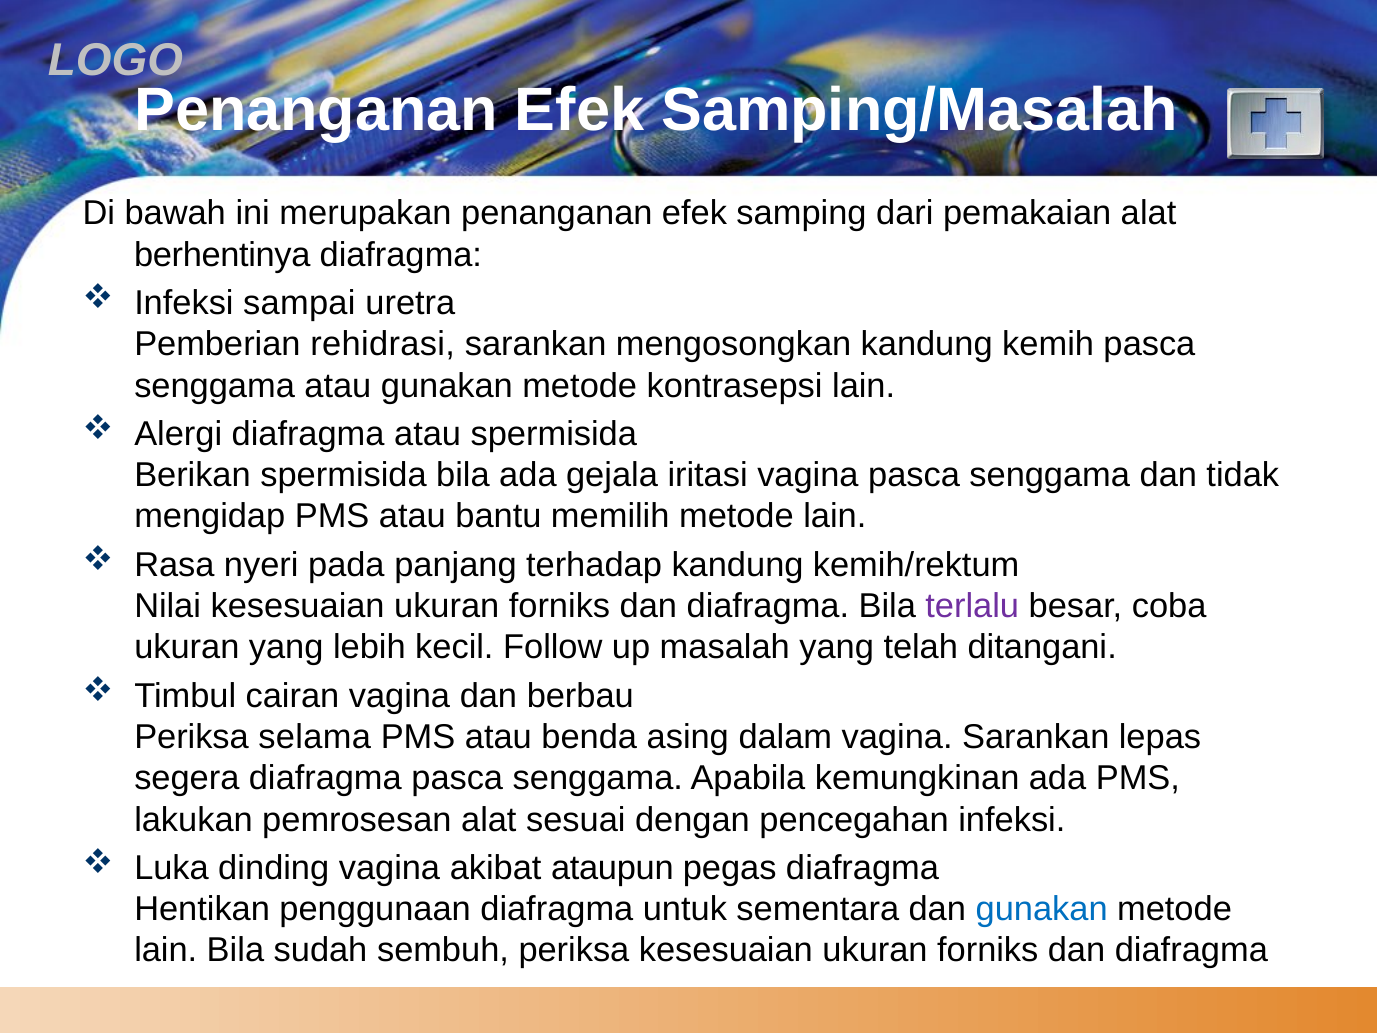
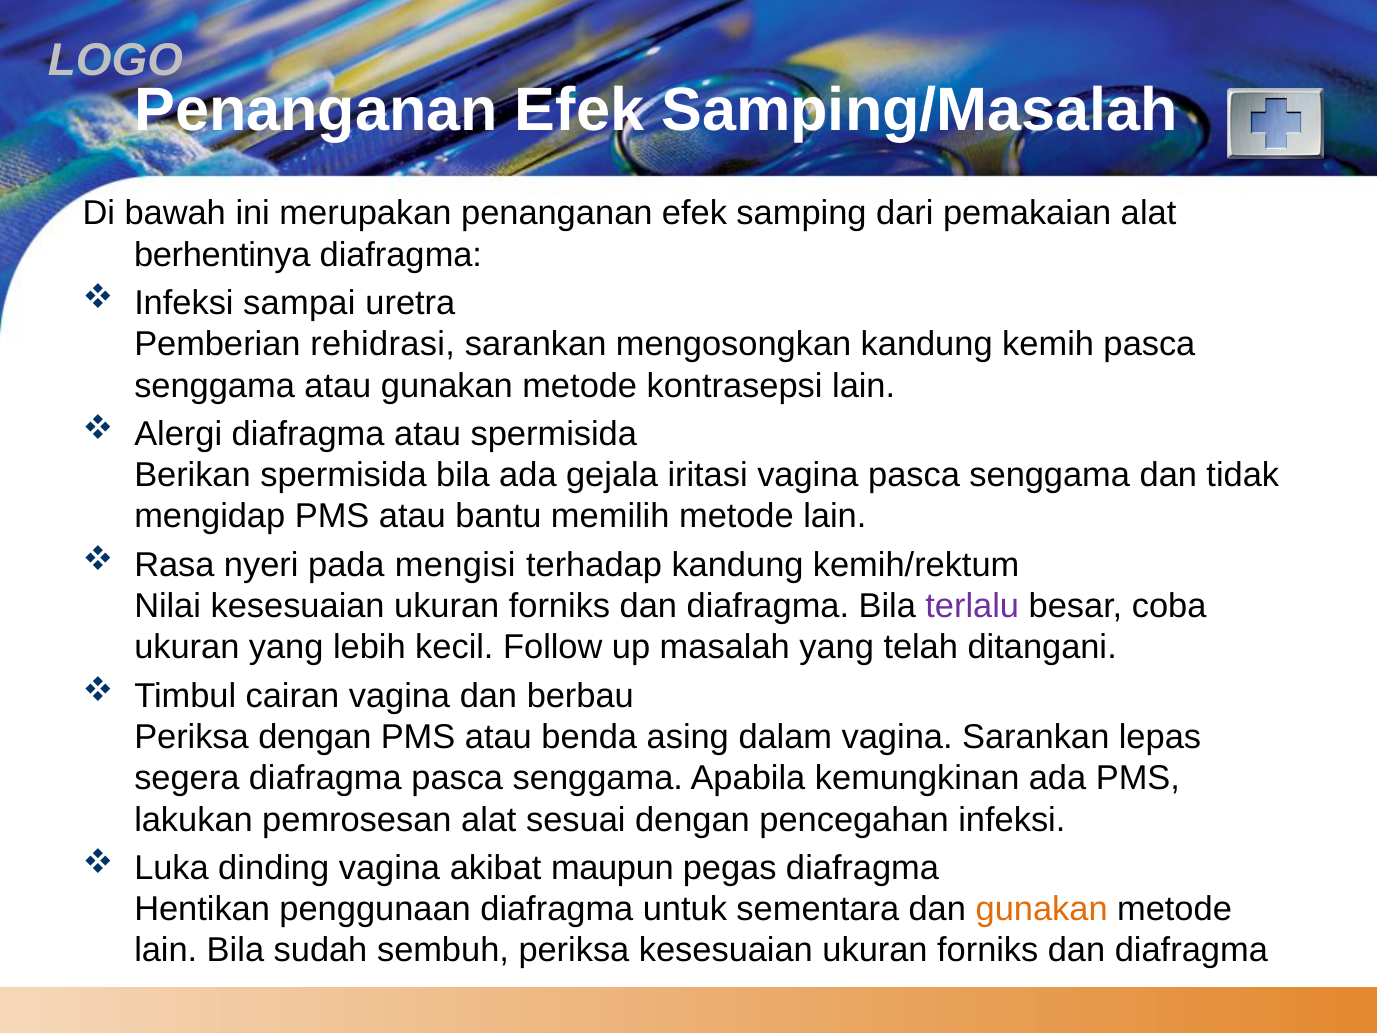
panjang: panjang -> mengisi (455, 565)
Periksa selama: selama -> dengan (315, 737)
ataupun: ataupun -> maupun (612, 868)
gunakan colour: blue -> orange (1042, 909)
